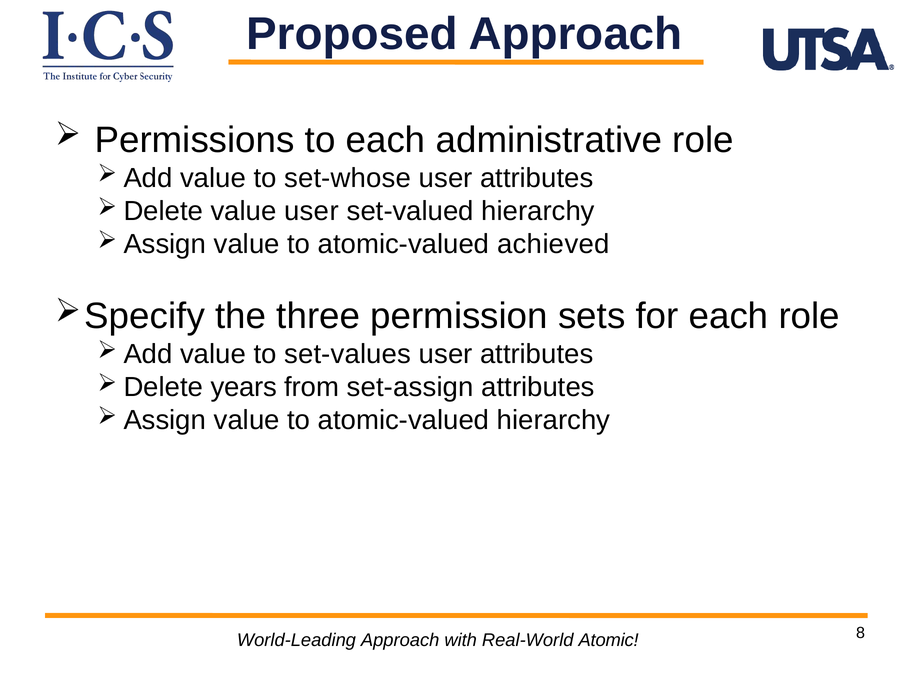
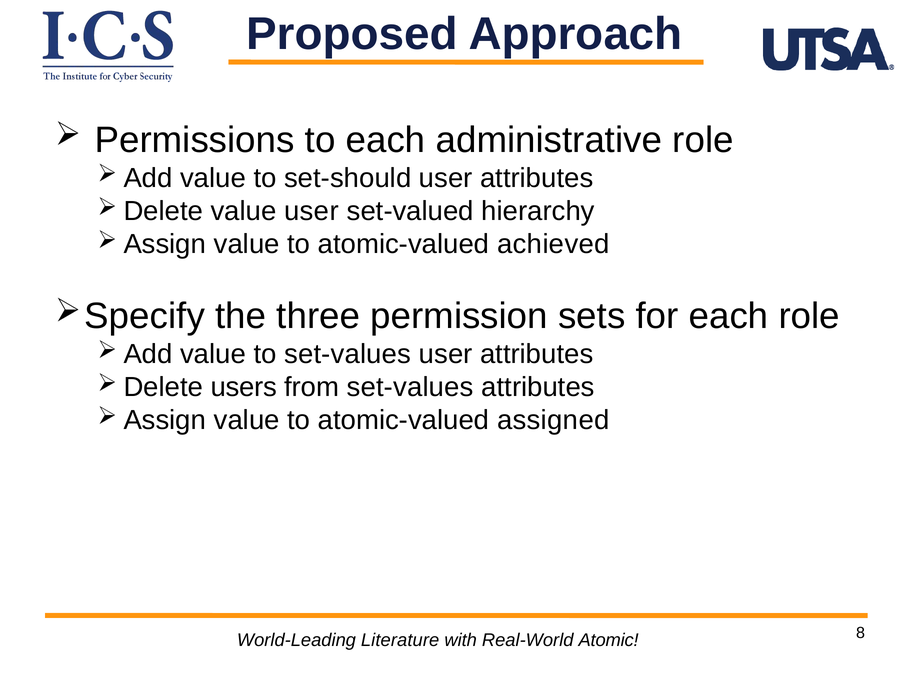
set-whose: set-whose -> set-should (348, 178)
years: years -> users (244, 387)
from set-assign: set-assign -> set-values (410, 387)
atomic-valued hierarchy: hierarchy -> assigned (553, 420)
World-Leading Approach: Approach -> Literature (400, 640)
